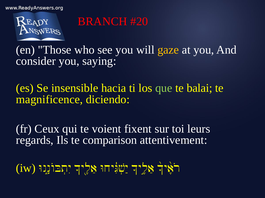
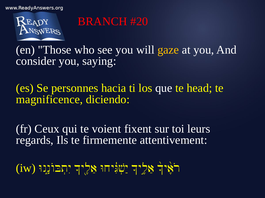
insensible: insensible -> personnes (75, 88)
que colour: light green -> white (164, 88)
balai: balai -> head (199, 88)
comparison: comparison -> firmemente (110, 141)
